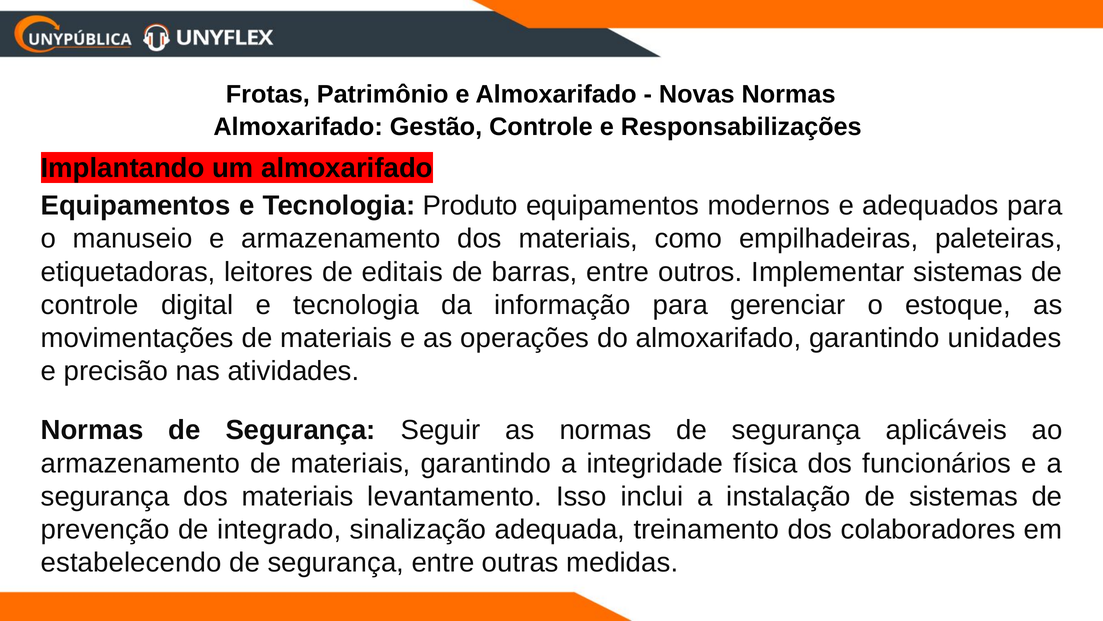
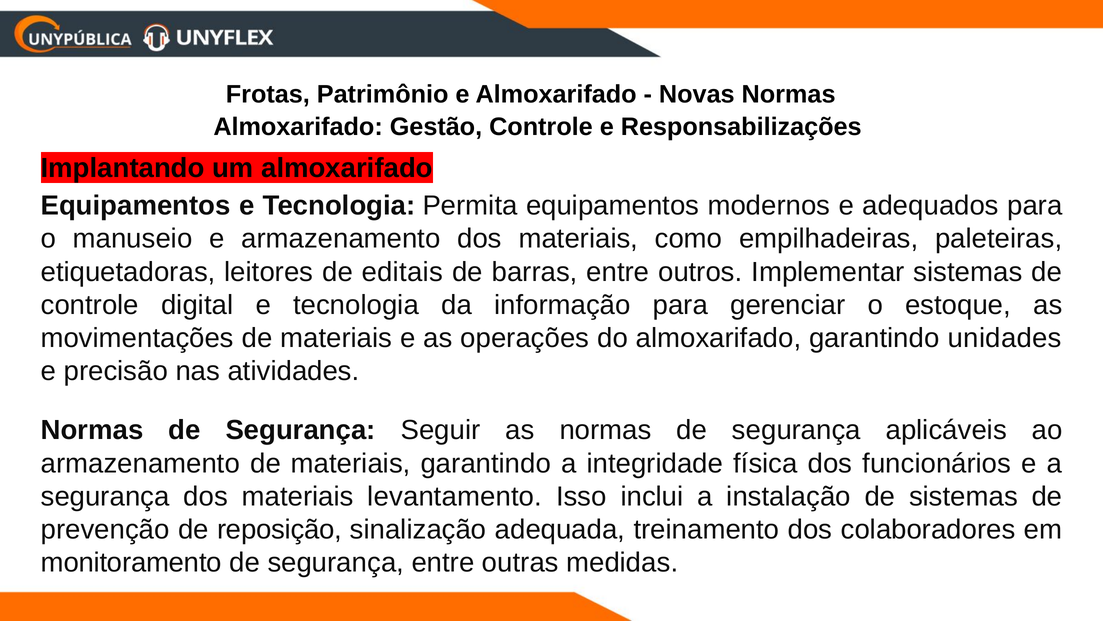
Produto: Produto -> Permita (470, 206)
integrado: integrado -> reposição (279, 529)
estabelecendo: estabelecendo -> monitoramento (131, 562)
